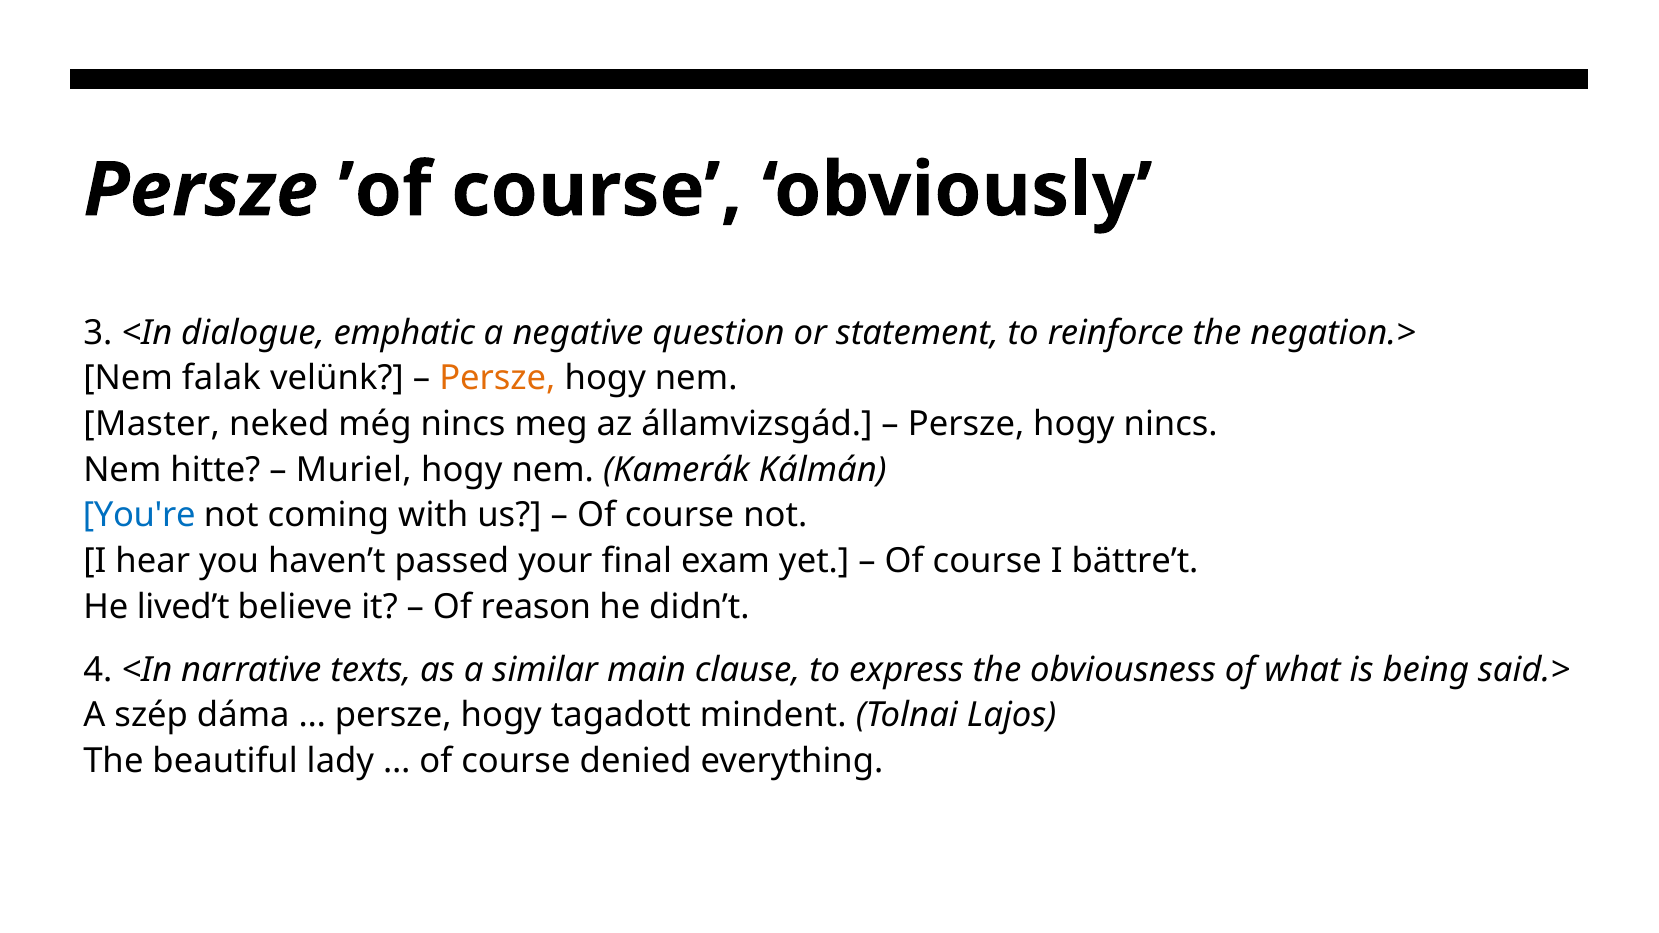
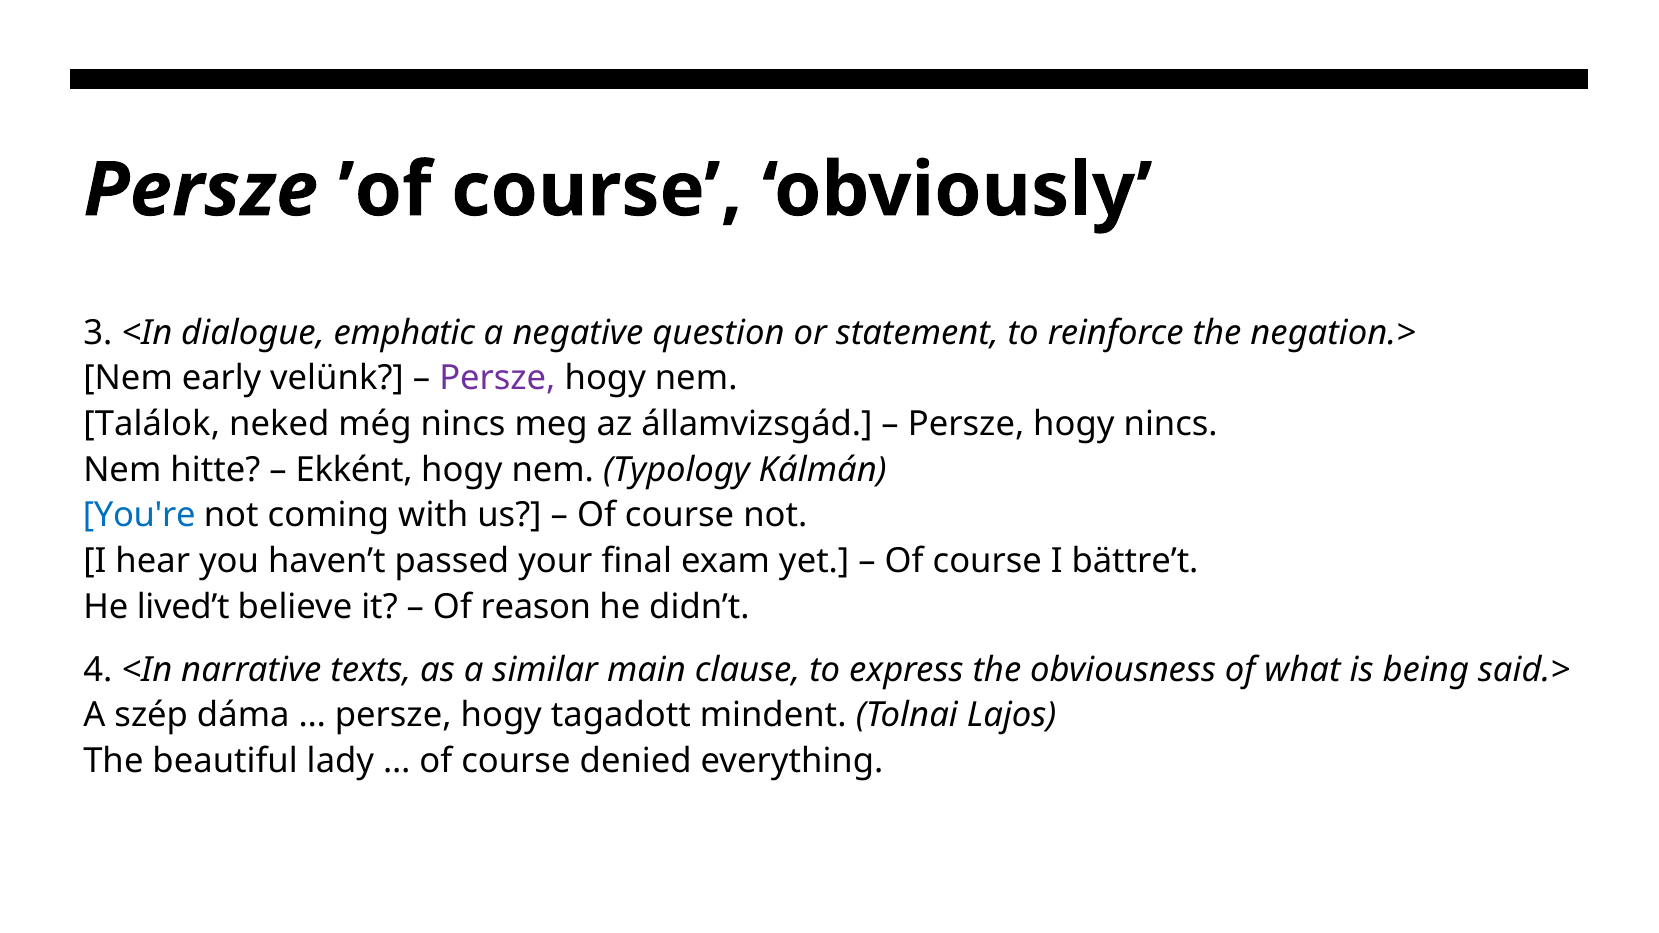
falak: falak -> early (222, 379)
Persze colour: orange -> purple (497, 379)
Master: Master -> Találok (152, 424)
Muriel: Muriel -> Ekként (354, 470)
Kamerák: Kamerák -> Typology (676, 470)
